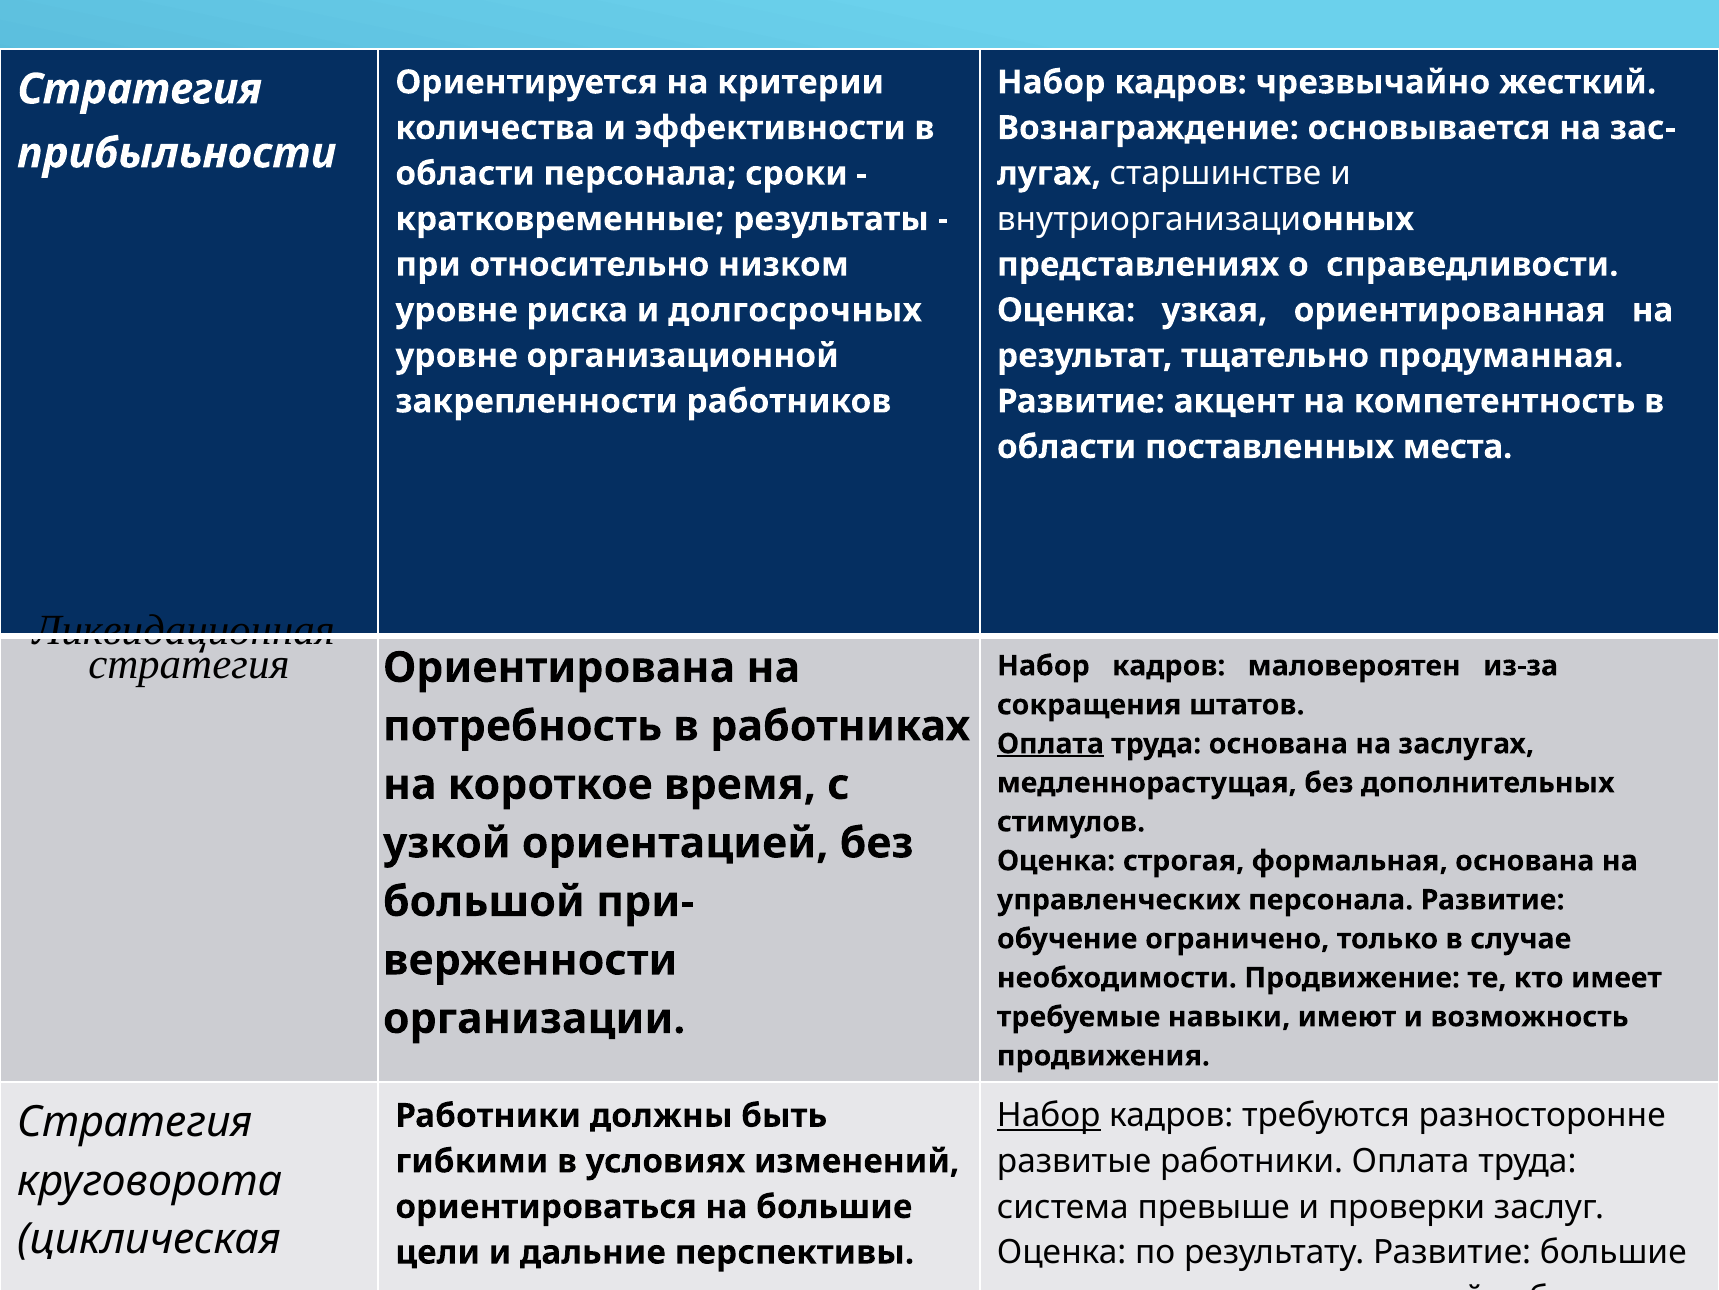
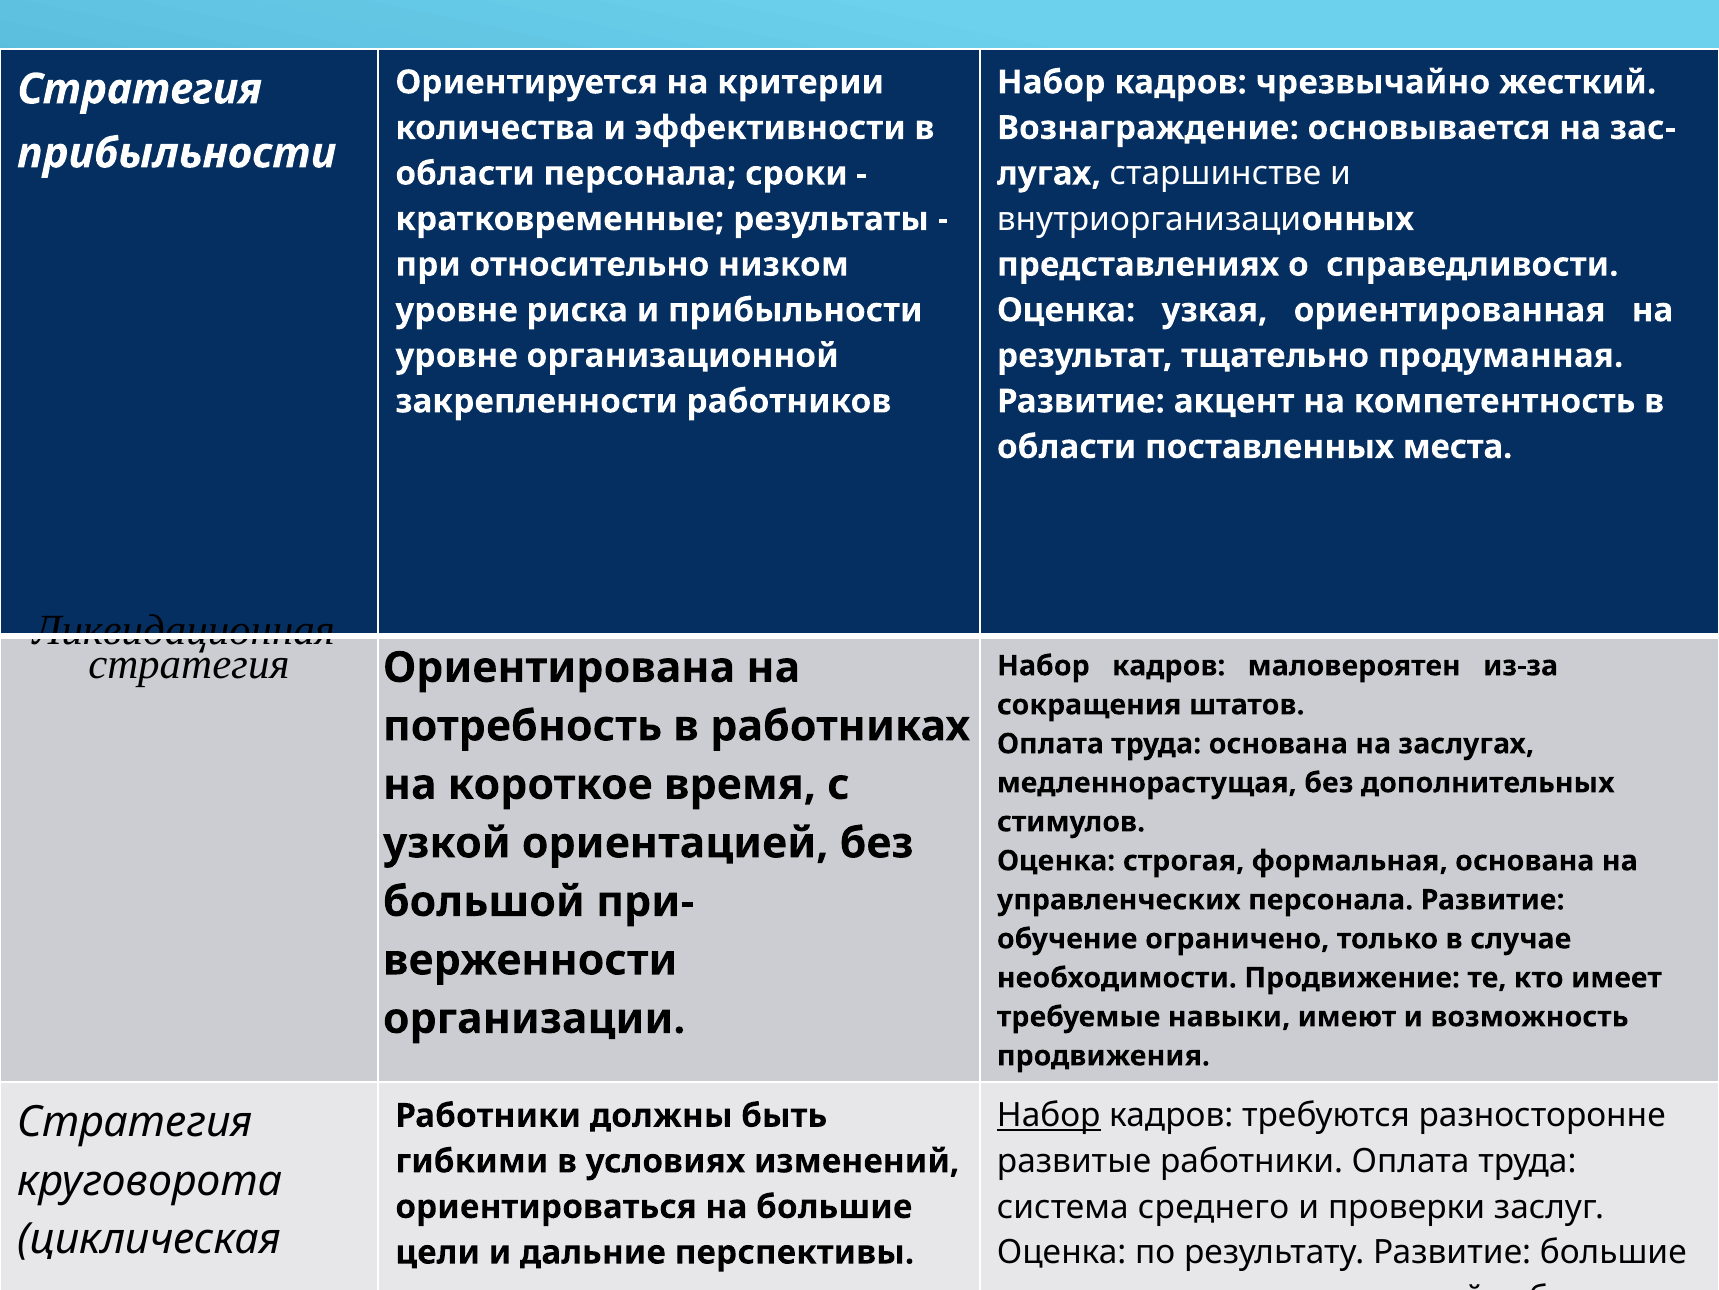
и долгосрочных: долгосрочных -> прибыльности (795, 310)
Оплата underline: present -> none (1050, 744)
превыше: превыше -> среднего (1213, 1206)
